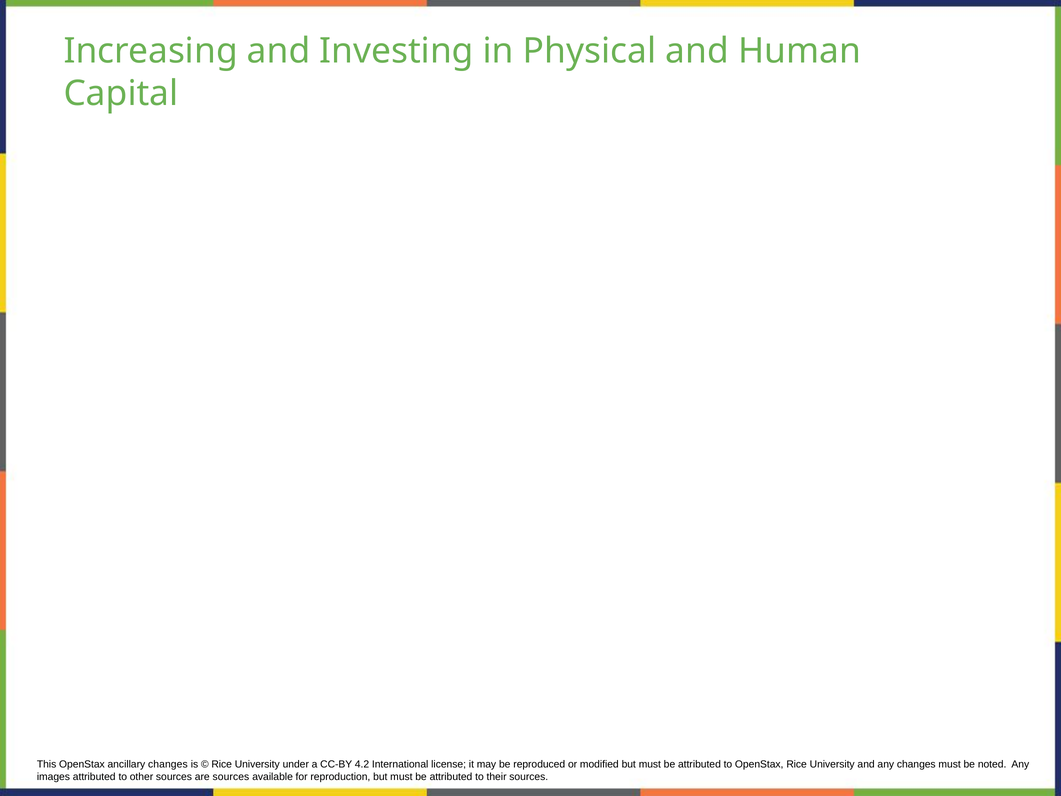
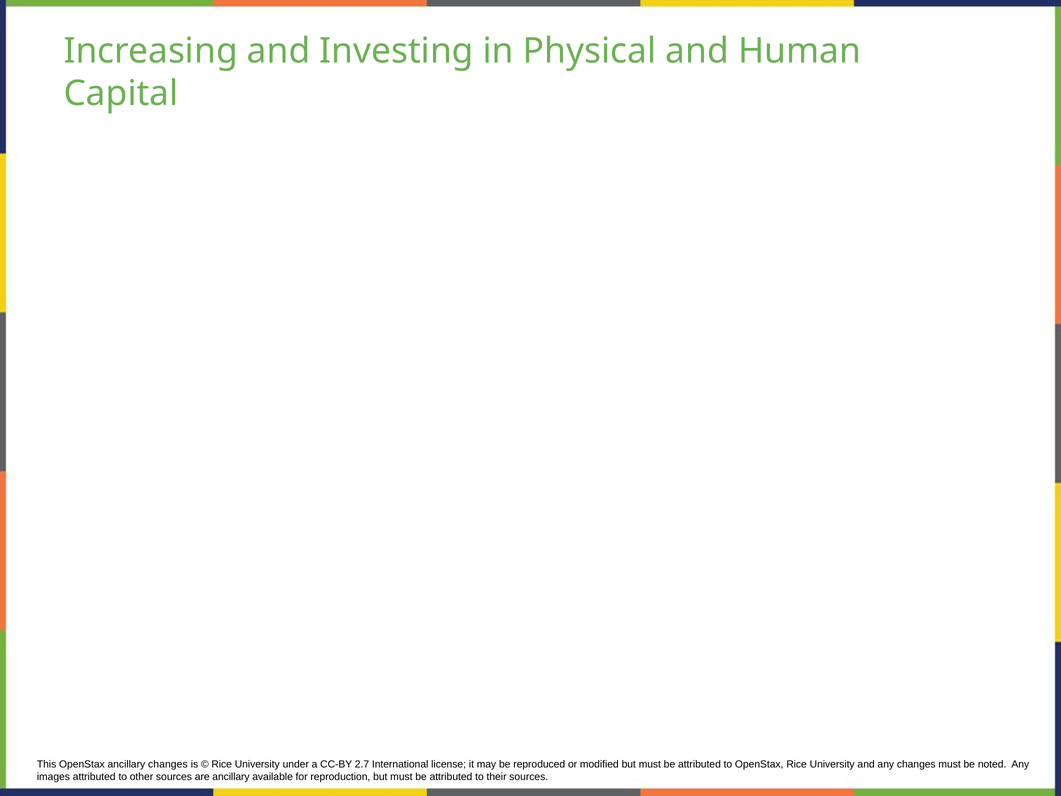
4.2: 4.2 -> 2.7 (362, 764)
are sources: sources -> ancillary (231, 777)
